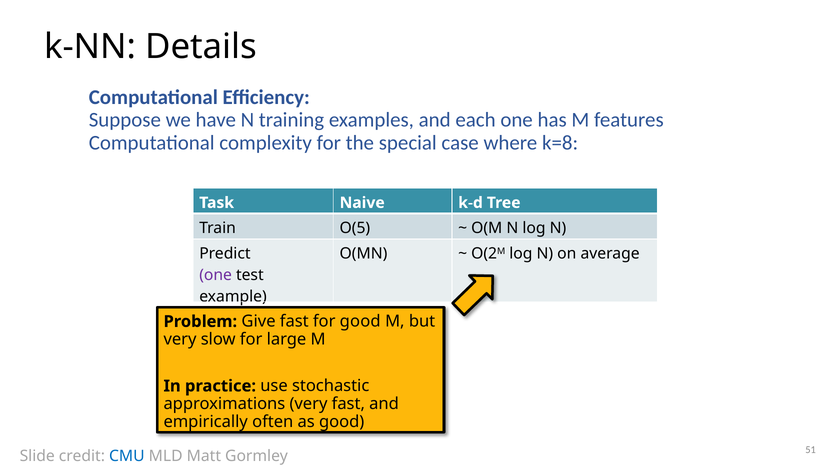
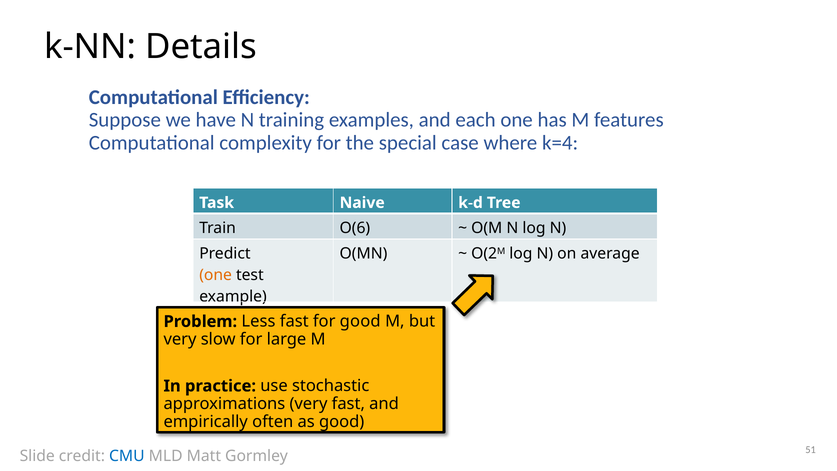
k=8: k=8 -> k=4 (560, 143)
O(5: O(5 -> O(6 (355, 228)
one colour: purple -> orange (216, 275)
Give: Give -> Less (259, 321)
